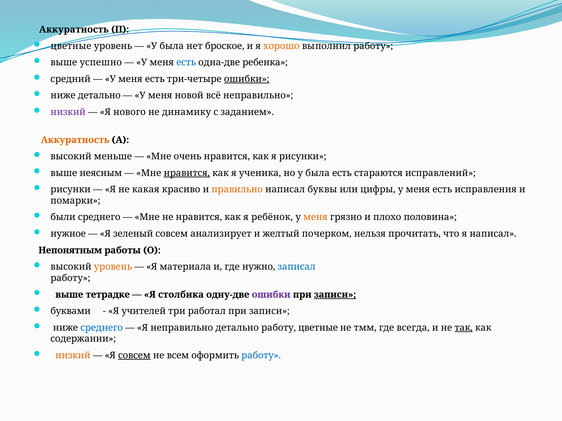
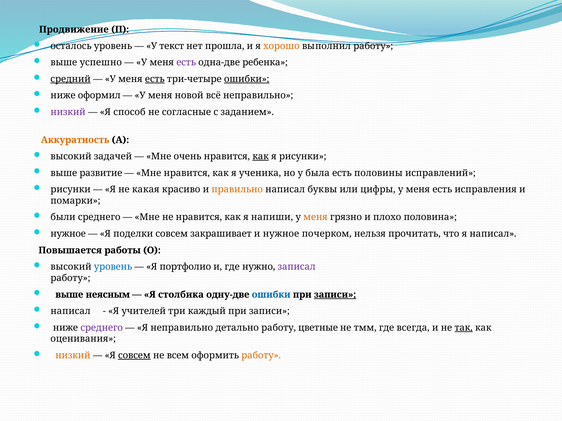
Аккуратность: Аккуратность -> Продвижение (74, 29)
цветные: цветные -> осталось (71, 46)
была: была -> текст (172, 46)
броское: броское -> прошла (225, 46)
есть colour: blue -> purple (186, 63)
средний underline: none -> present (71, 79)
есть underline: none -> present (155, 79)
ниже детально: детально -> оформил (99, 96)
нового: нового -> способ (129, 112)
динамику: динамику -> согласные (187, 112)
меньше: меньше -> задачей (113, 157)
как underline: none -> present (261, 157)
неясным: неясным -> развитие (101, 173)
нравится underline: present -> none (187, 173)
стараются: стараются -> половины (378, 173)
ребёнок: ребёнок -> напиши (272, 217)
зеленый: зеленый -> поделки (133, 234)
анализирует: анализирует -> закрашивает (221, 234)
и желтый: желтый -> нужное (281, 234)
Непонятным: Непонятным -> Повышается (70, 251)
уровень colour: orange -> blue (113, 267)
материала: материала -> портфолио (185, 267)
записал colour: blue -> purple (297, 267)
тетрадке: тетрадке -> неясным (108, 295)
ошибки colour: purple -> blue (271, 295)
буквами: буквами -> написал (71, 311)
работал: работал -> каждый (207, 311)
среднего colour: blue -> purple (102, 328)
содержании: содержании -> оценивания (83, 339)
работу colour: blue -> orange (261, 356)
